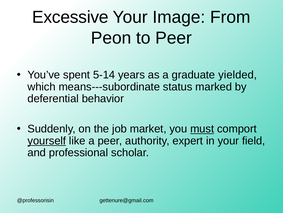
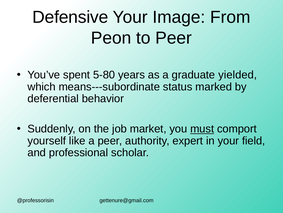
Excessive: Excessive -> Defensive (70, 17)
5-14: 5-14 -> 5-80 (104, 75)
yourself underline: present -> none (47, 140)
